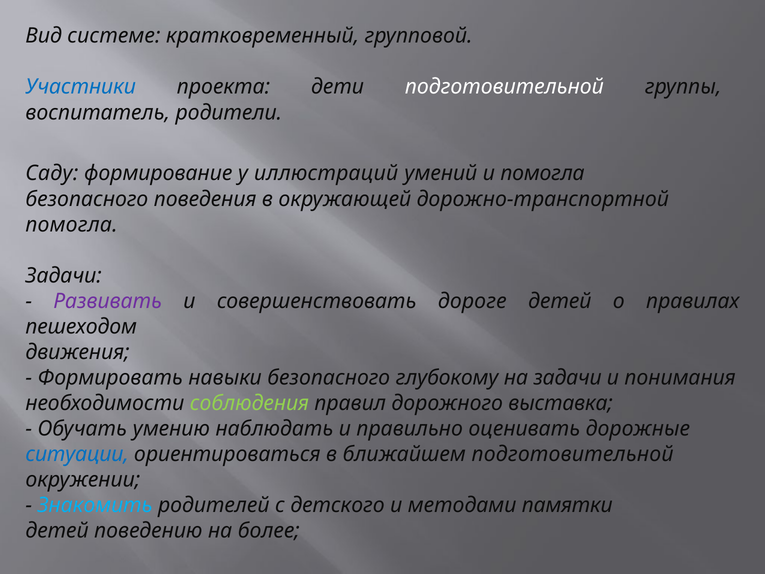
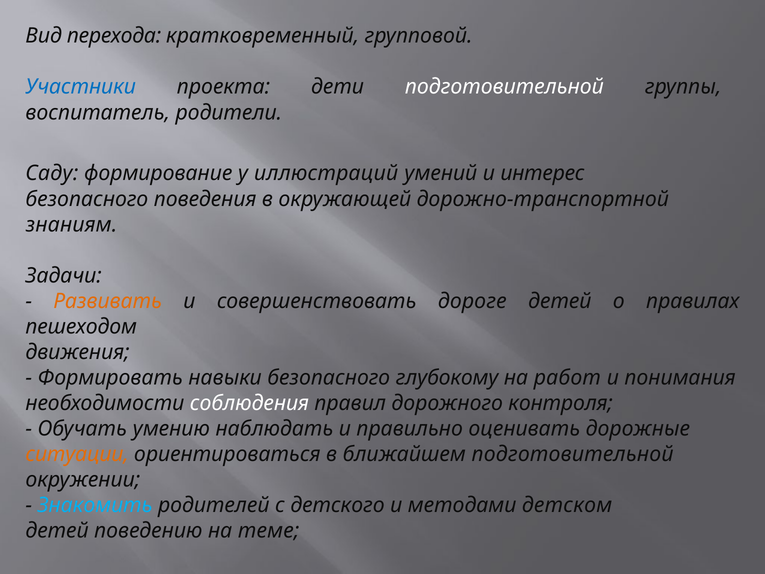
системе: системе -> перехода (114, 36)
и помогла: помогла -> интерес (543, 173)
помогла: помогла -> знаниям (71, 224)
Развивать colour: purple -> orange (108, 301)
на задачи: задачи -> работ (567, 377)
соблюдения colour: light green -> white (249, 403)
выставка: выставка -> контроля (561, 403)
ситуации colour: blue -> orange (77, 454)
памятки: памятки -> детском (567, 505)
более: более -> теме (269, 531)
